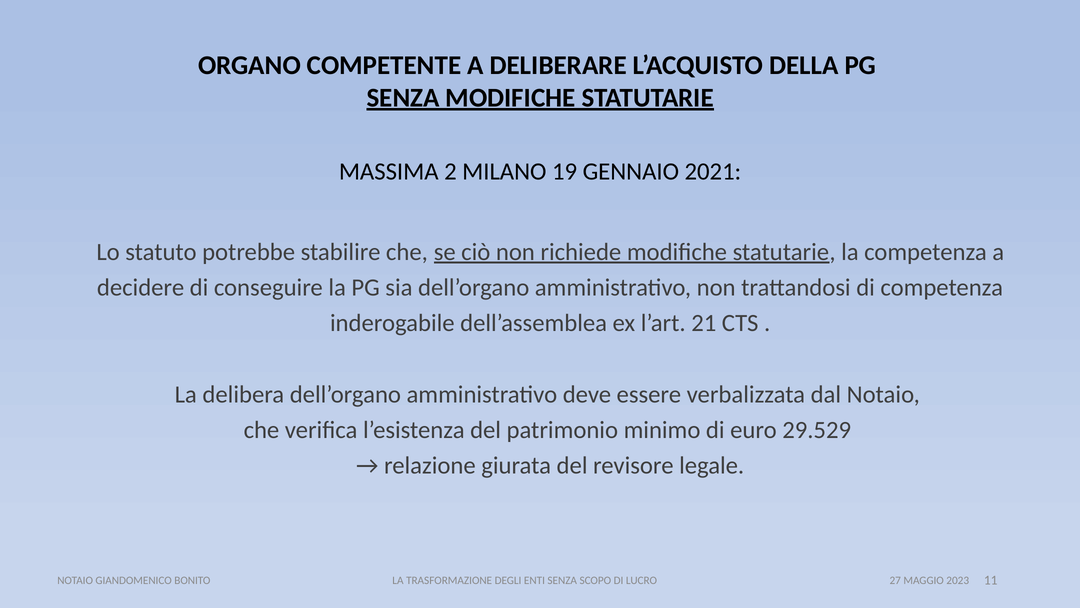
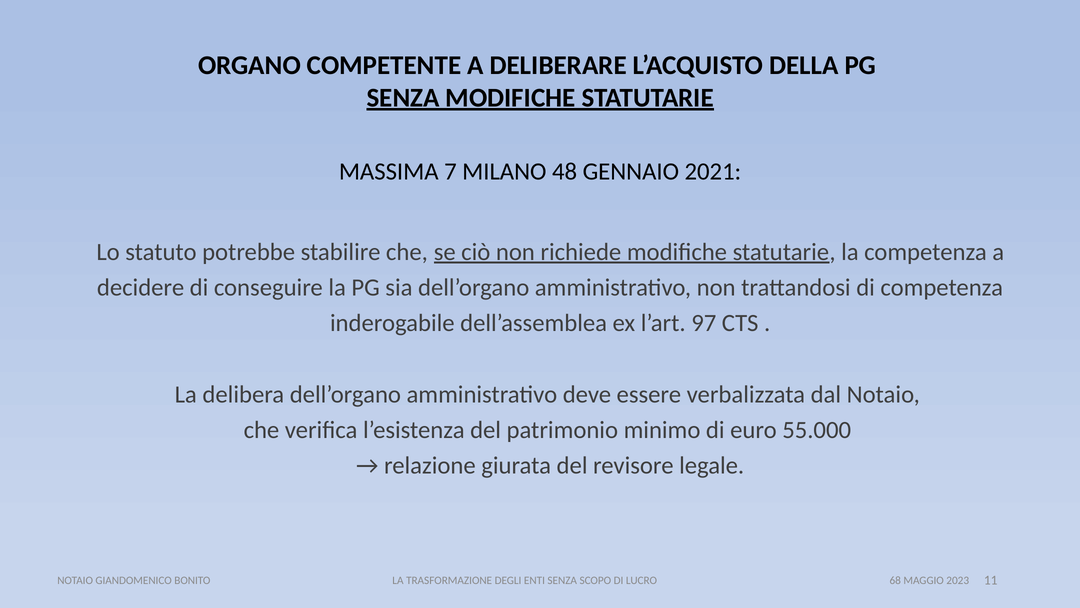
2: 2 -> 7 (450, 171)
19: 19 -> 48 (565, 171)
21: 21 -> 97 (704, 323)
29.529: 29.529 -> 55.000 (817, 430)
27: 27 -> 68 (895, 580)
